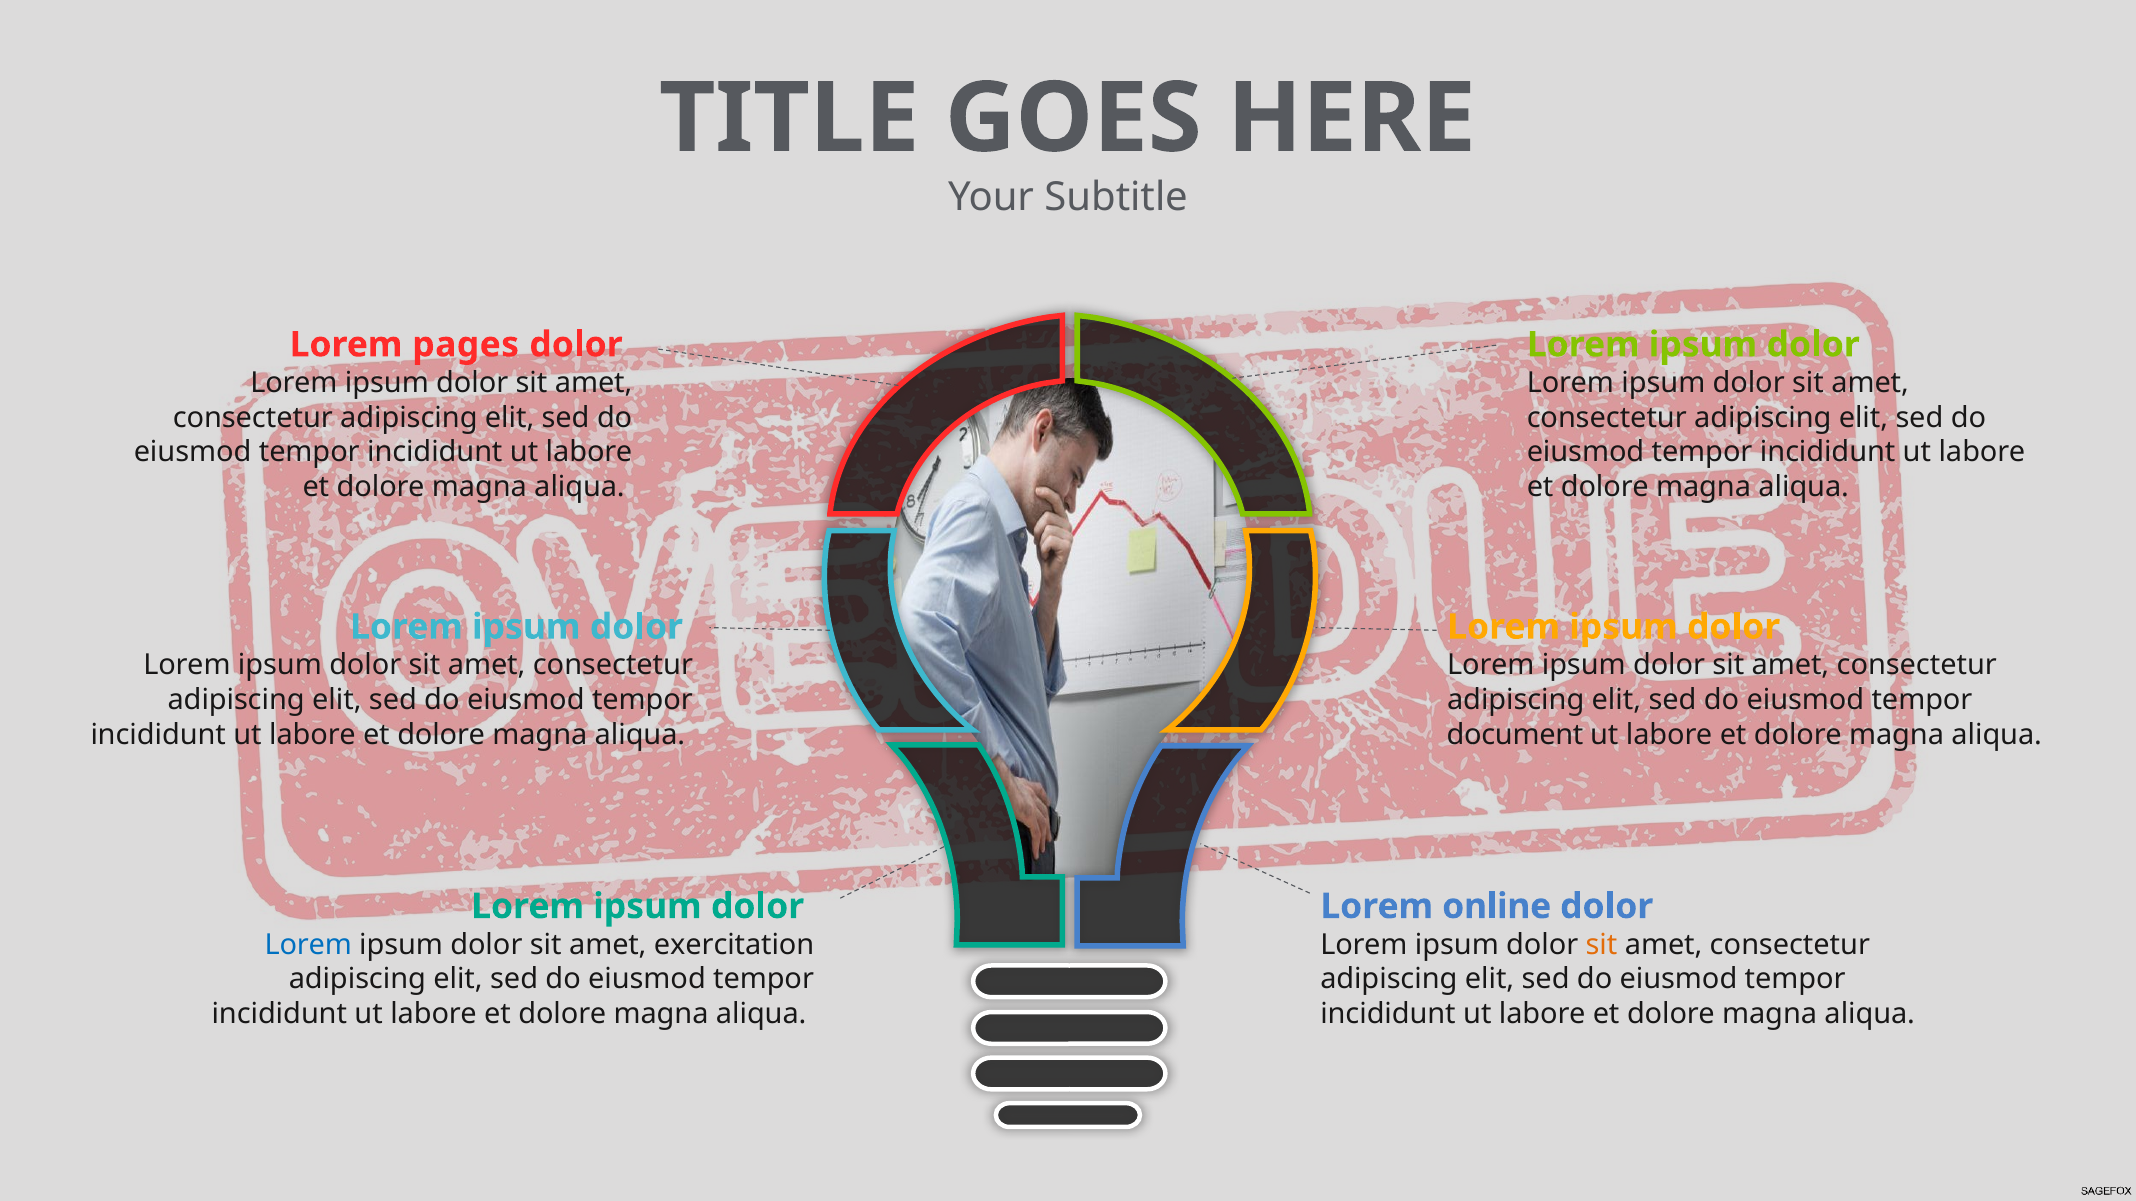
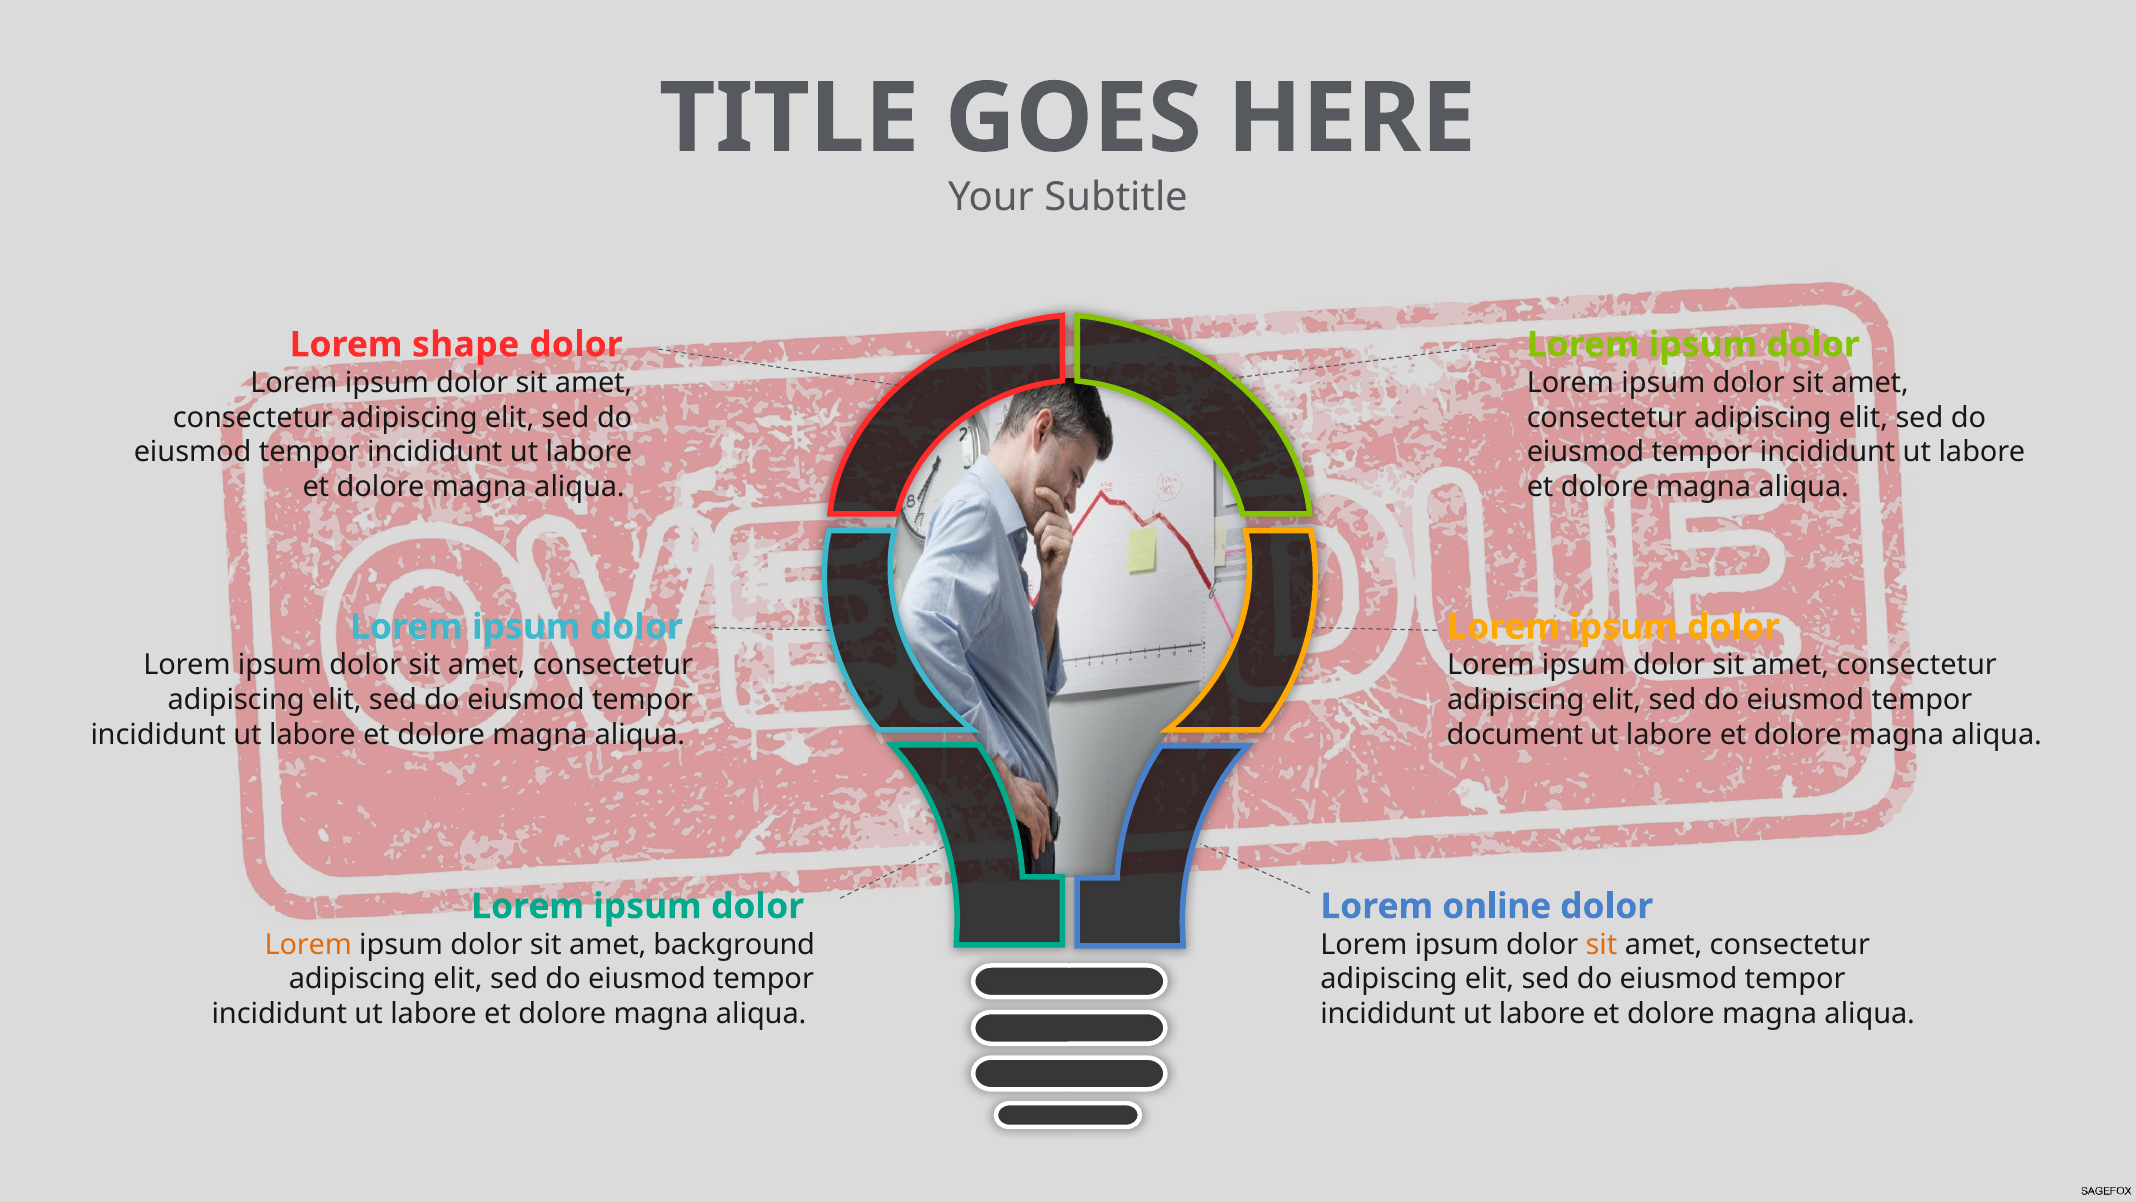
pages: pages -> shape (466, 345)
Lorem colour: blue -> orange (308, 945)
exercitation: exercitation -> background (734, 945)
